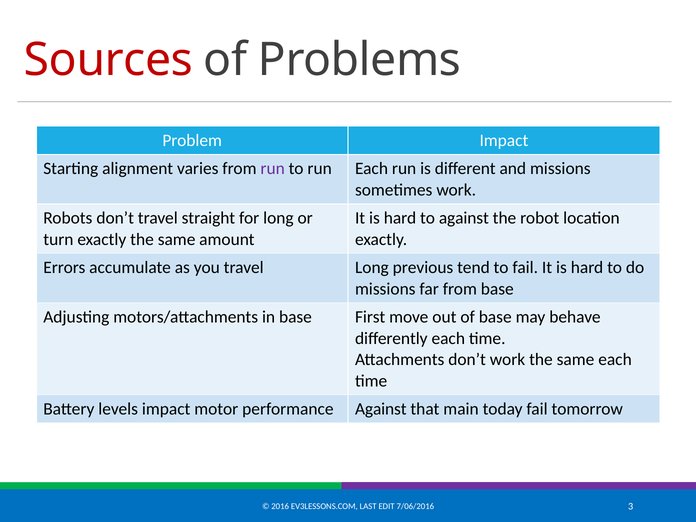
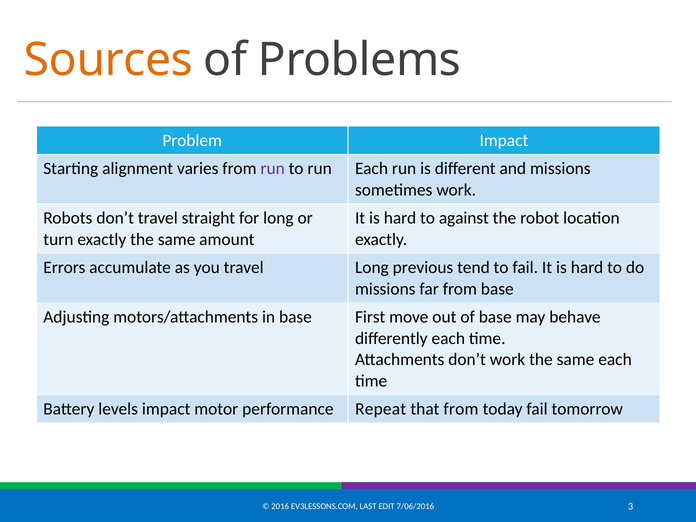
Sources colour: red -> orange (109, 60)
performance Against: Against -> Repeat (381, 409)
that main: main -> from (461, 409)
